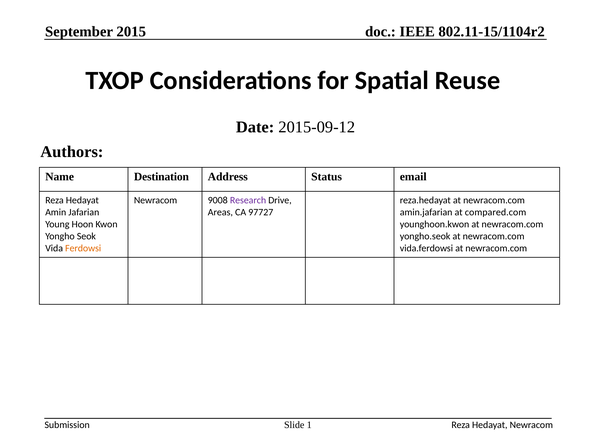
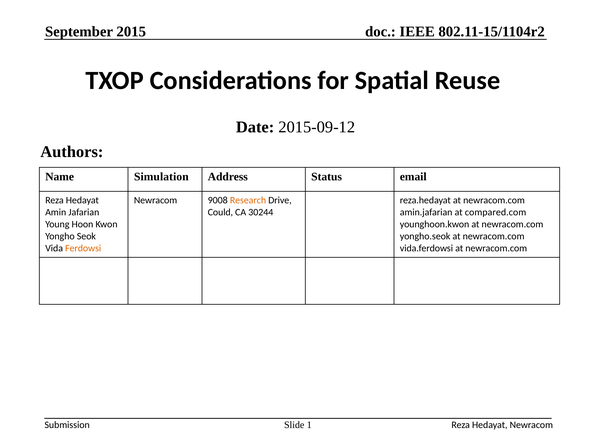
Destination: Destination -> Simulation (161, 177)
Research colour: purple -> orange (248, 200)
Areas: Areas -> Could (220, 212)
97727: 97727 -> 30244 (261, 212)
